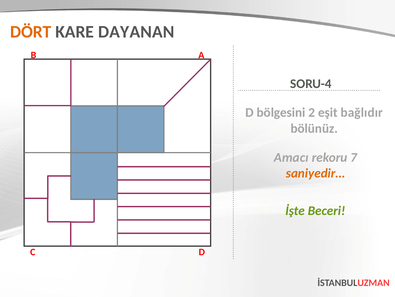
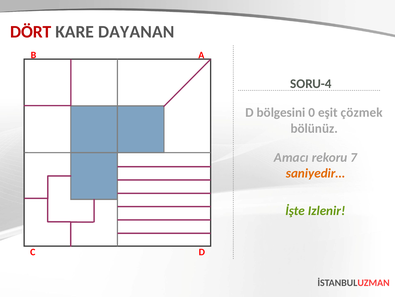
DÖRT colour: orange -> red (31, 32)
2: 2 -> 0 (312, 112)
bağlıdır: bağlıdır -> çözmek (362, 112)
Beceri: Beceri -> Izlenir (327, 210)
